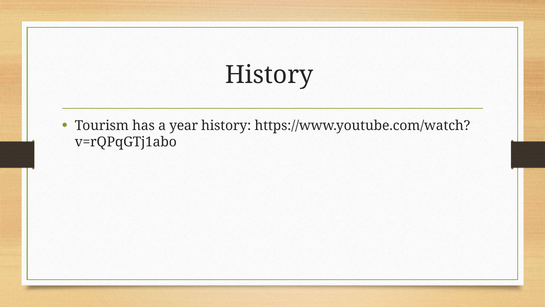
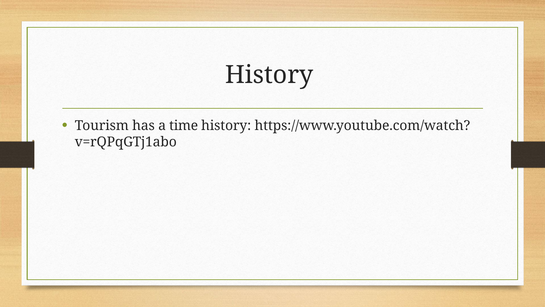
year: year -> time (184, 125)
